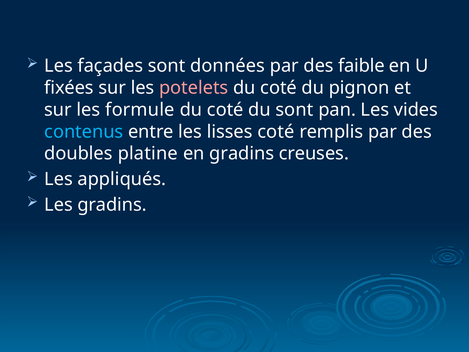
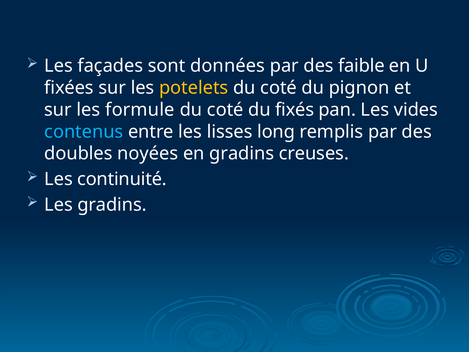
potelets colour: pink -> yellow (194, 88)
du sont: sont -> fixés (295, 110)
lisses coté: coté -> long (276, 132)
platine: platine -> noyées (148, 153)
appliqués: appliqués -> continuité (122, 179)
